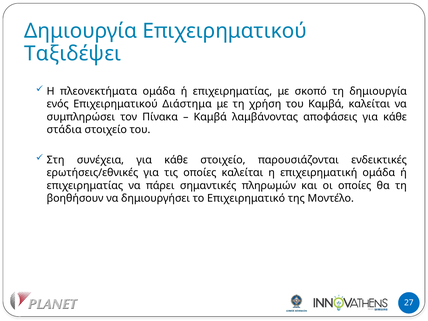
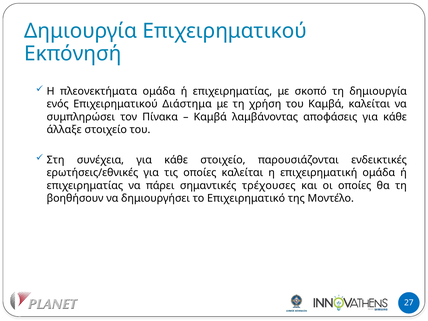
Ταξιδέψει: Ταξιδέψει -> Εκπόνησή (73, 54)
στάδια: στάδια -> άλλαξε (64, 130)
πληρωμών: πληρωμών -> τρέχουσες (269, 185)
